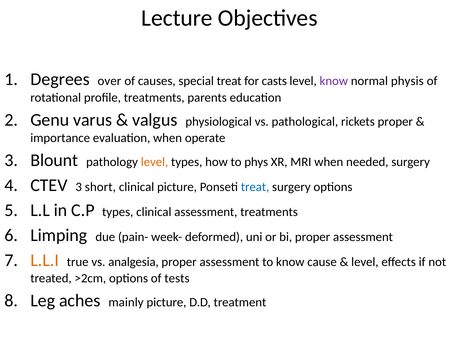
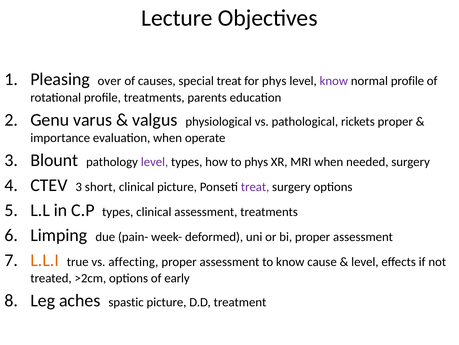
Degrees: Degrees -> Pleasing (60, 79)
for casts: casts -> phys (274, 81)
normal physis: physis -> profile (407, 81)
level colour: orange -> purple (155, 161)
treat colour: blue -> purple (255, 186)
analgesia: analgesia -> affecting (133, 261)
tests: tests -> early (177, 278)
mainly: mainly -> spastic (126, 302)
